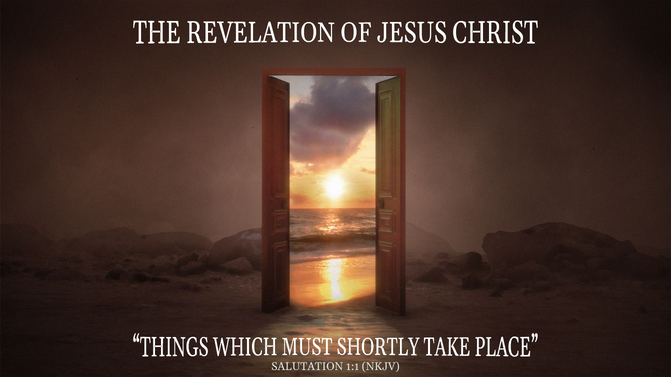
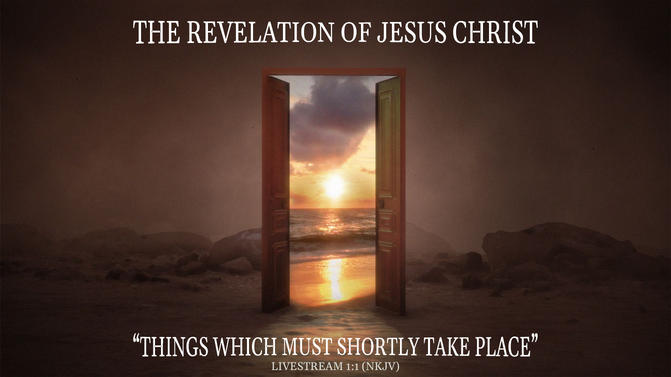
SALUTATION: SALUTATION -> LIVESTREAM (307, 367)
